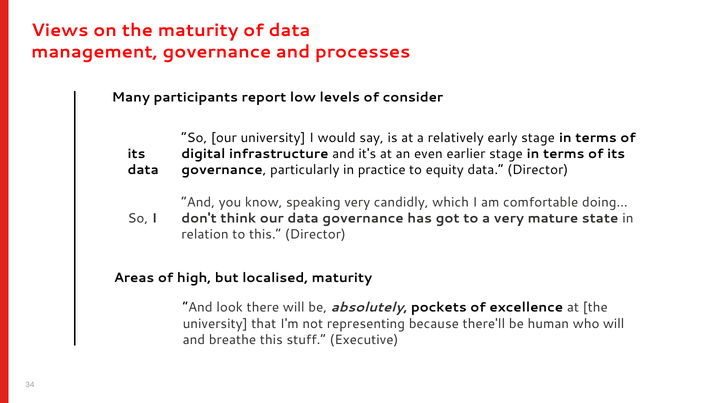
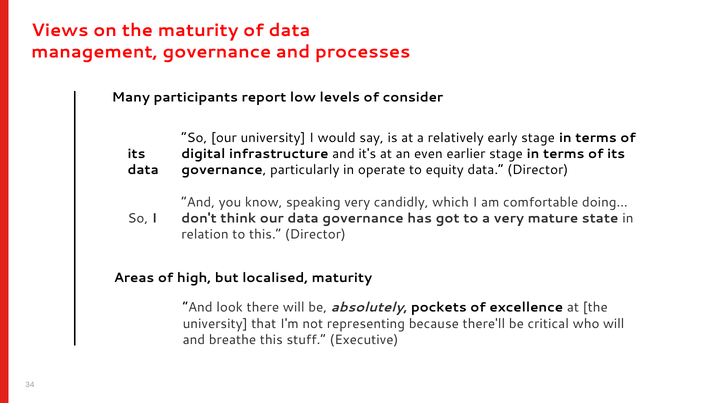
practice: practice -> operate (382, 170)
human: human -> critical (548, 324)
